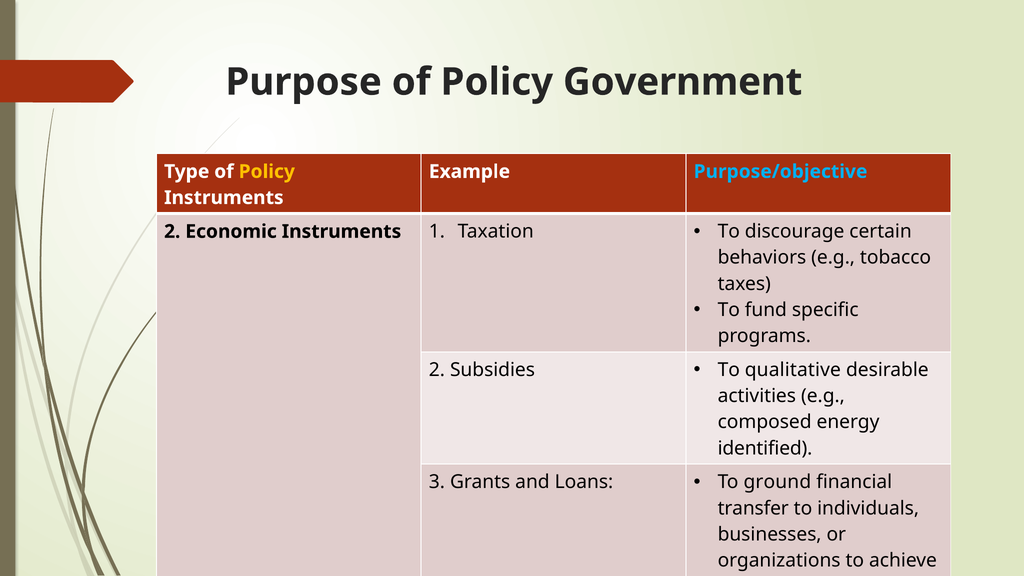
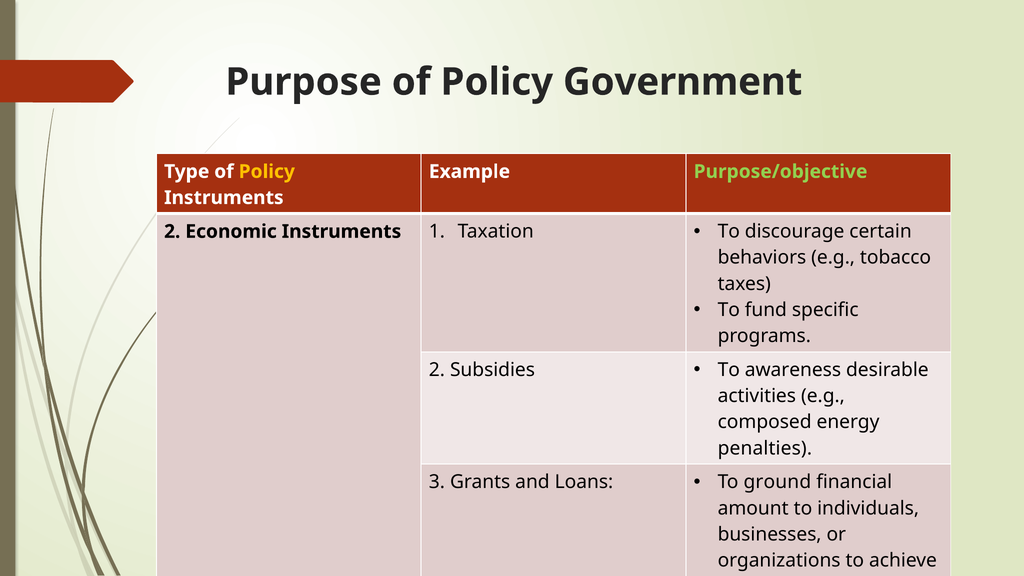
Purpose/objective colour: light blue -> light green (781, 172)
qualitative: qualitative -> awareness (793, 370)
identified: identified -> penalties (765, 448)
transfer: transfer -> amount (753, 508)
